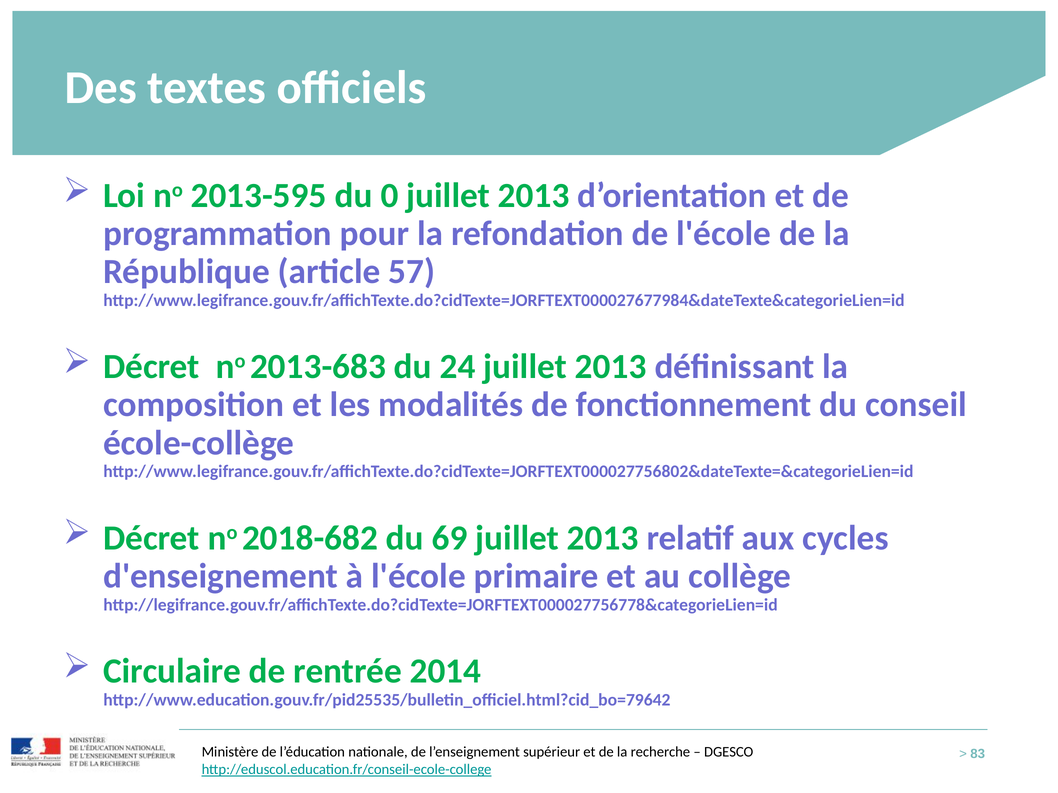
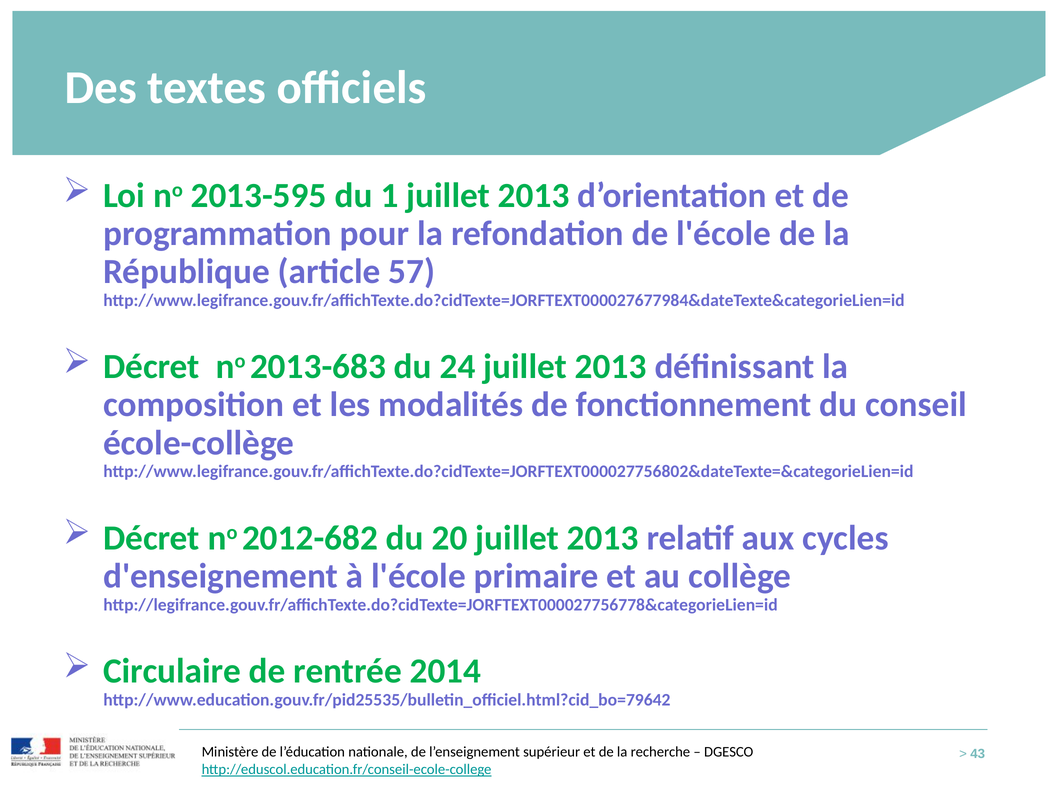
0: 0 -> 1 (389, 196)
2018-682: 2018-682 -> 2012-682 (310, 538)
69: 69 -> 20 (450, 538)
83: 83 -> 43 (978, 754)
